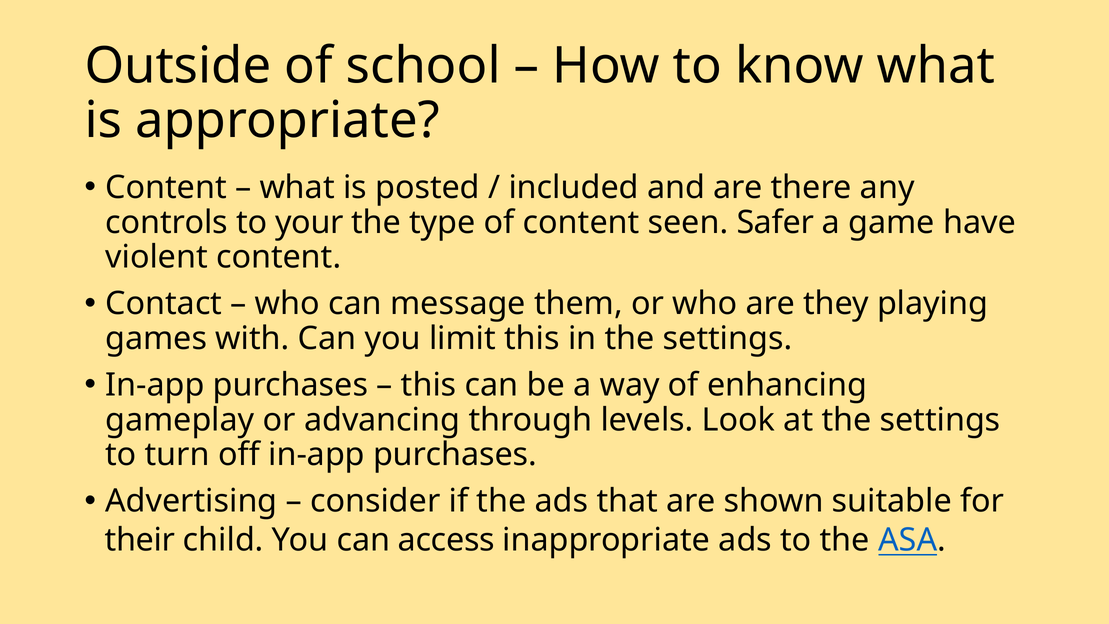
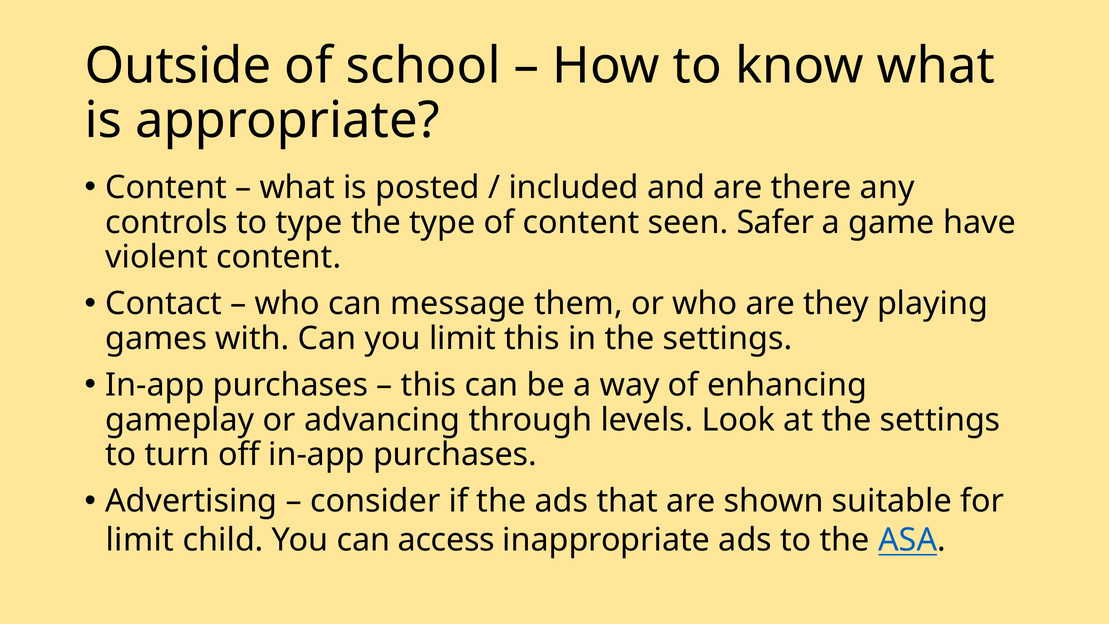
to your: your -> type (309, 222)
their: their -> limit (140, 540)
